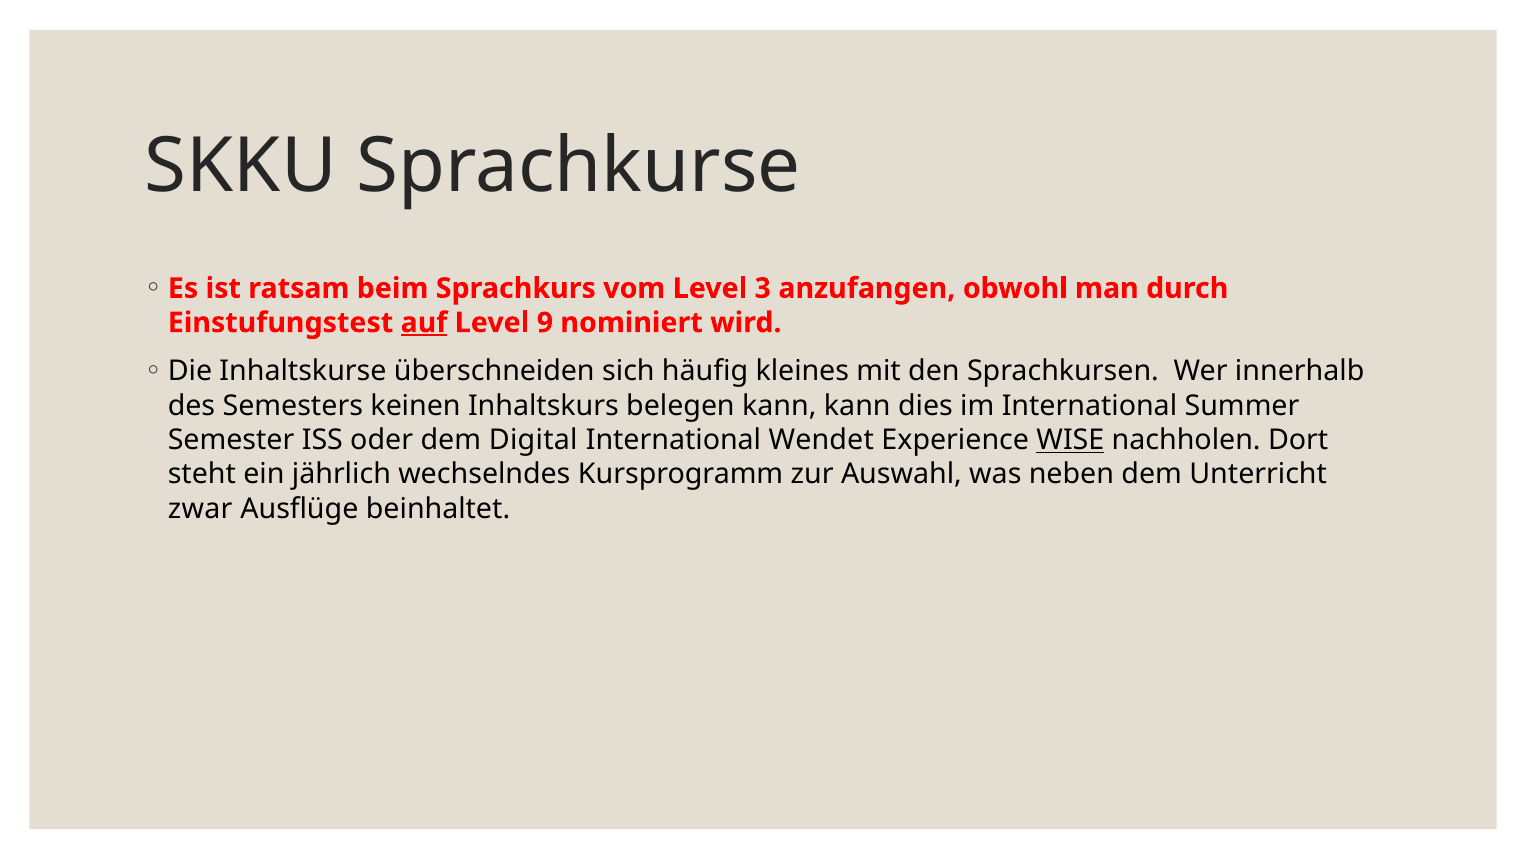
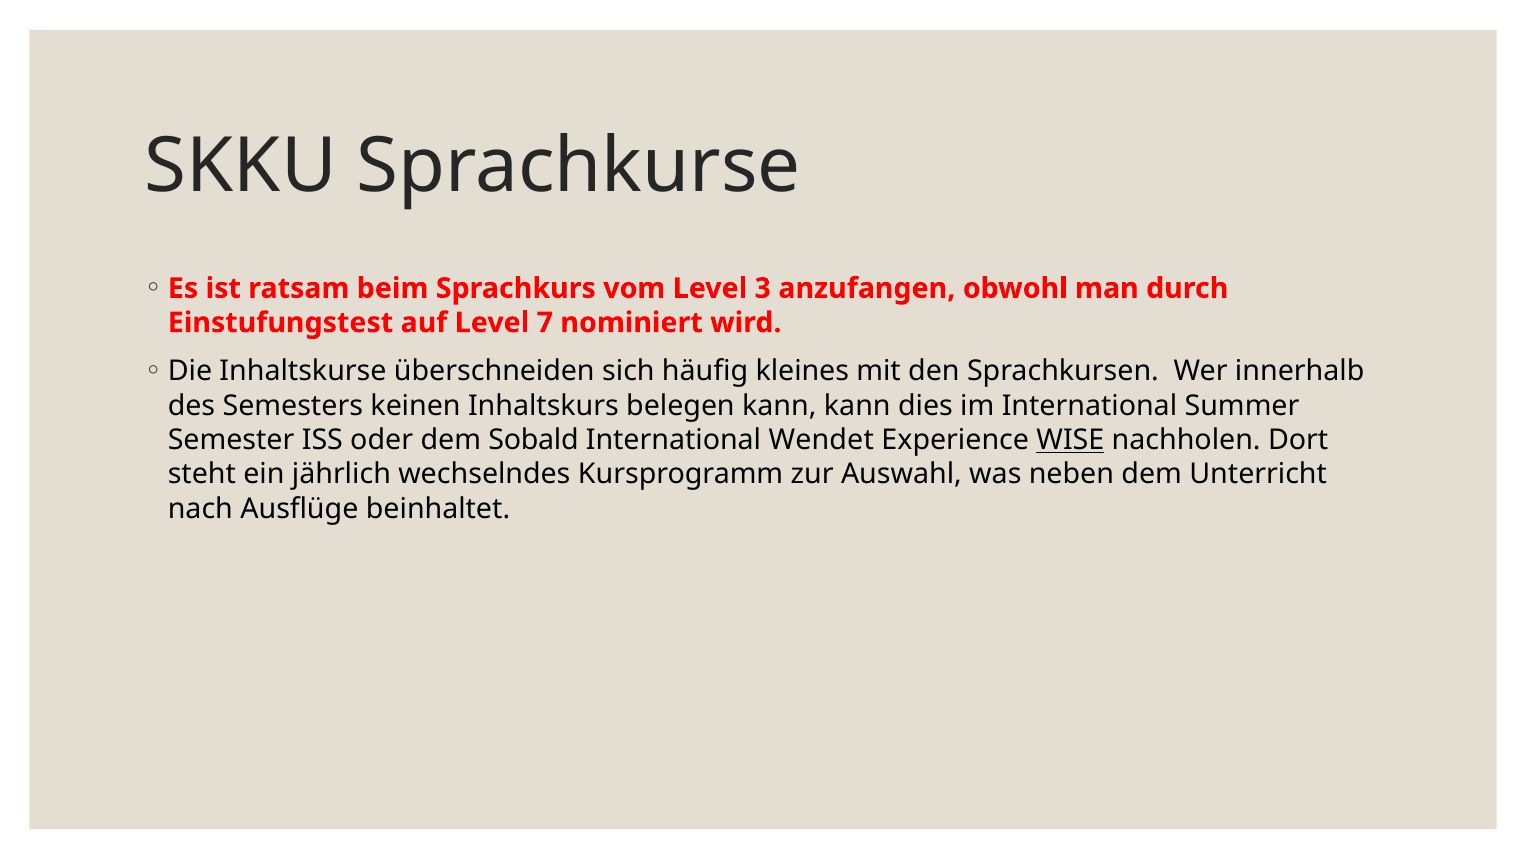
auf underline: present -> none (424, 322)
9: 9 -> 7 (545, 322)
Digital: Digital -> Sobald (534, 440)
zwar: zwar -> nach (200, 508)
